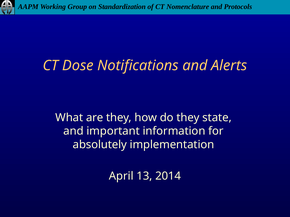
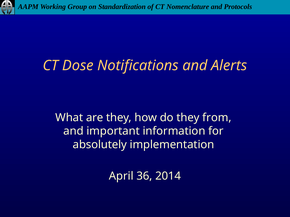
state: state -> from (217, 118)
13: 13 -> 36 (144, 176)
